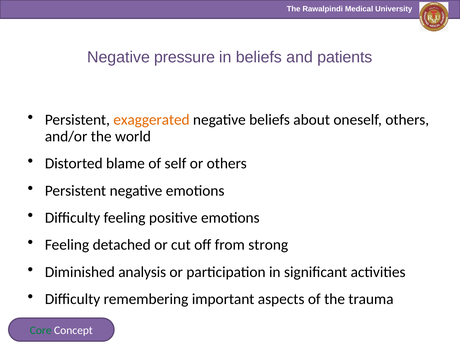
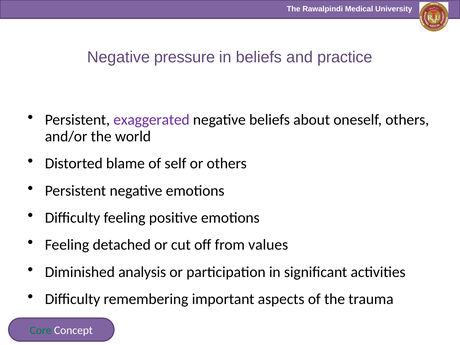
patients: patients -> practice (345, 57)
exaggerated colour: orange -> purple (152, 120)
strong: strong -> values (268, 245)
